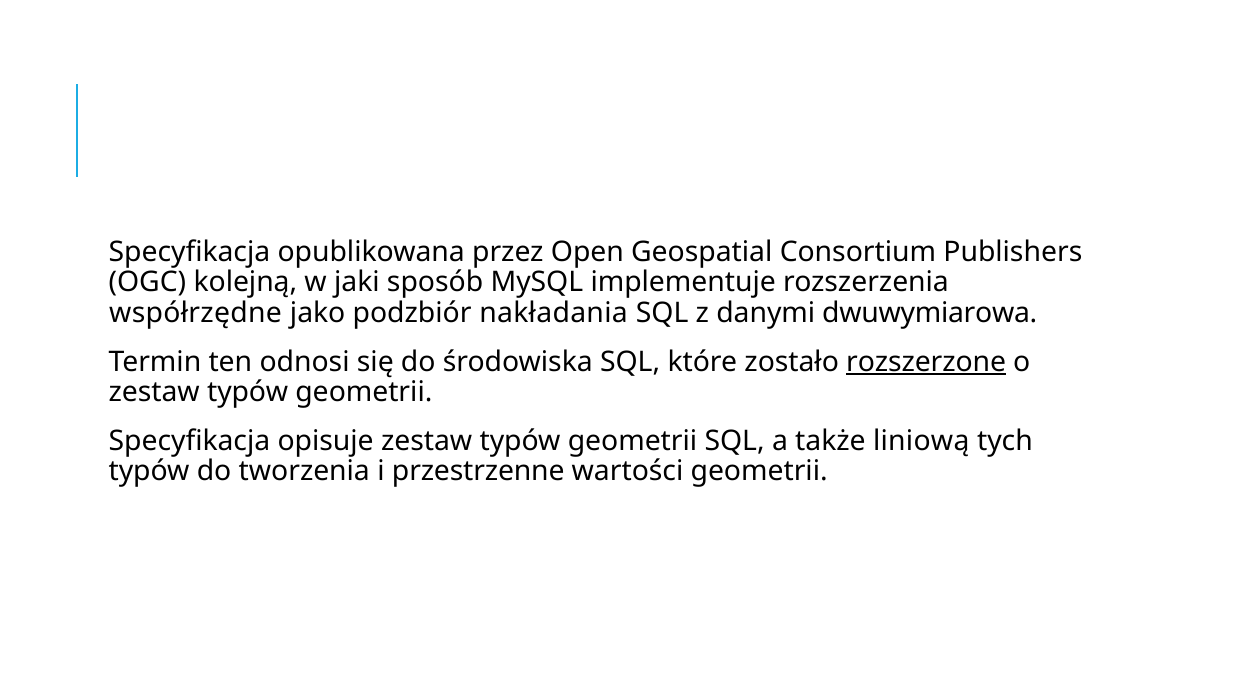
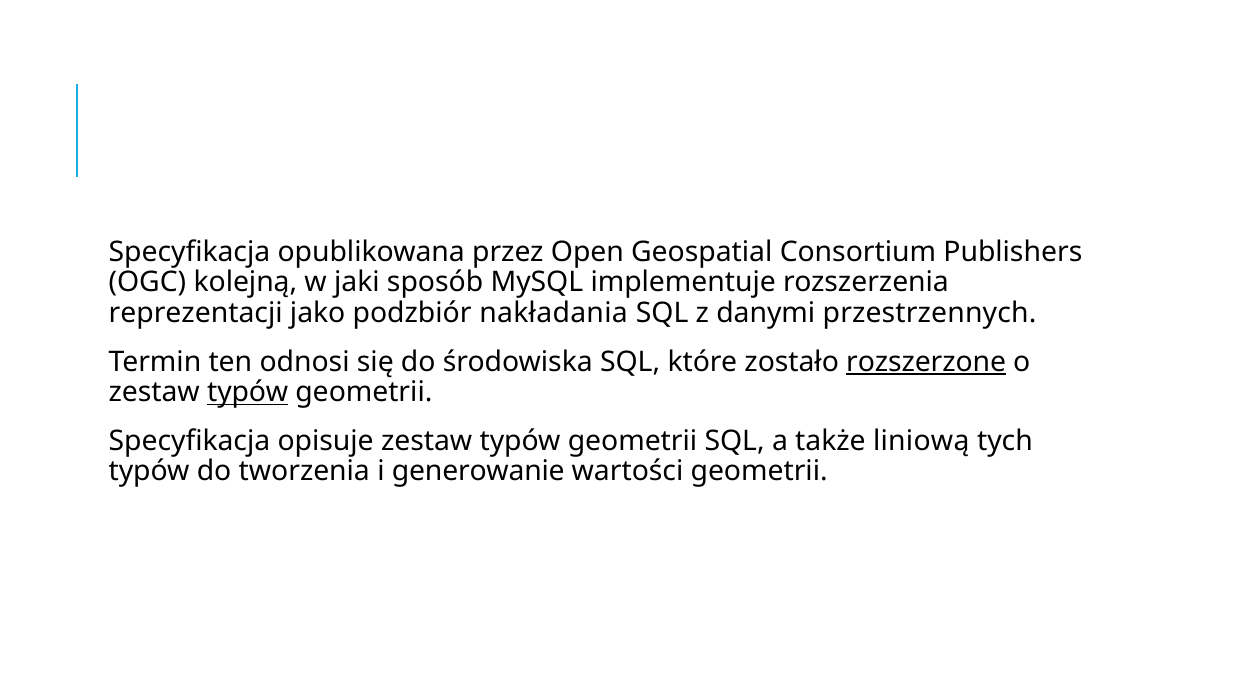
współrzędne: współrzędne -> reprezentacji (196, 313)
dwuwymiarowa: dwuwymiarowa -> przestrzennych (930, 313)
typów underline: none -> present (248, 392)
przestrzenne: przestrzenne -> generowanie (478, 472)
